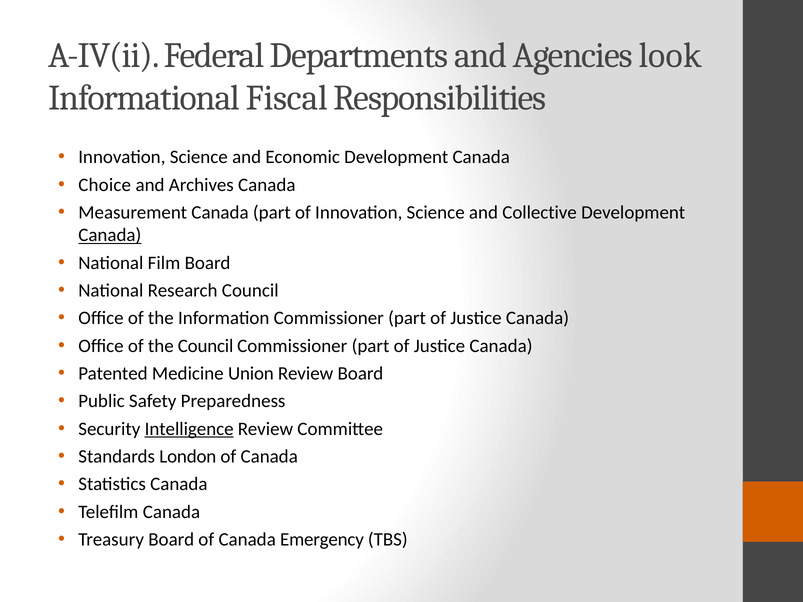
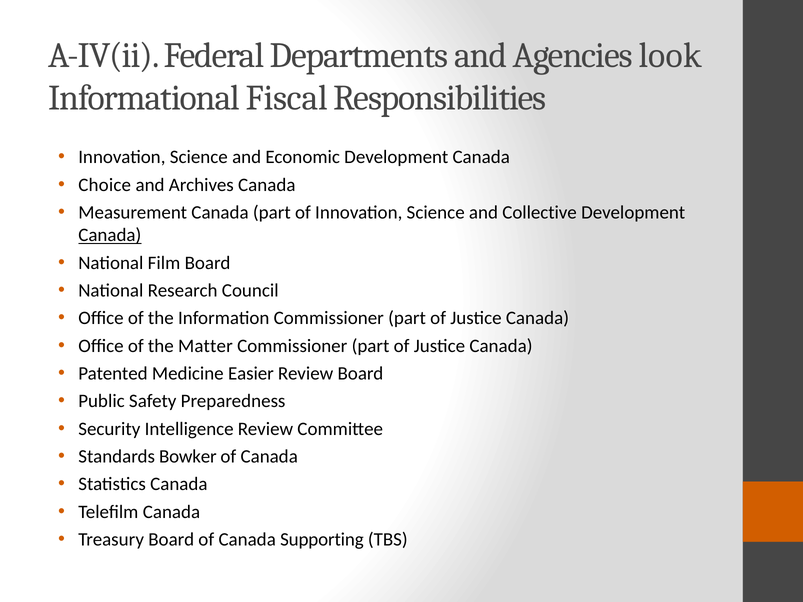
the Council: Council -> Matter (205, 346)
Union: Union -> Easier (251, 374)
Intelligence underline: present -> none (189, 429)
London: London -> Bowker (188, 457)
Emergency: Emergency -> Supporting (322, 540)
